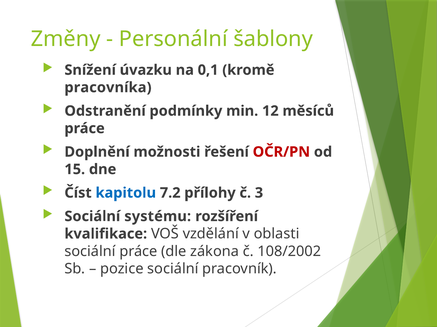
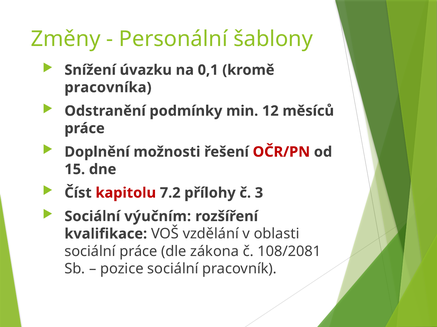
kapitolu colour: blue -> red (126, 193)
systému: systému -> výučním (158, 217)
108/2002: 108/2002 -> 108/2081 (289, 252)
